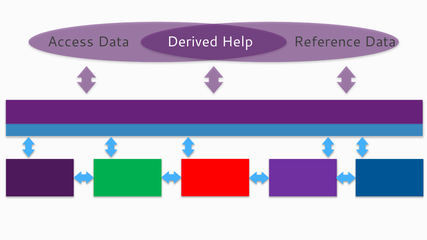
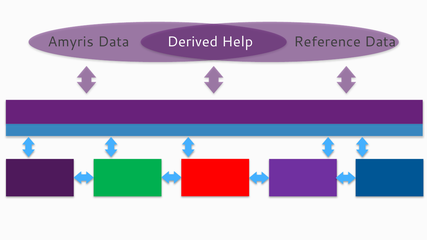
Access: Access -> Amyris (71, 42)
